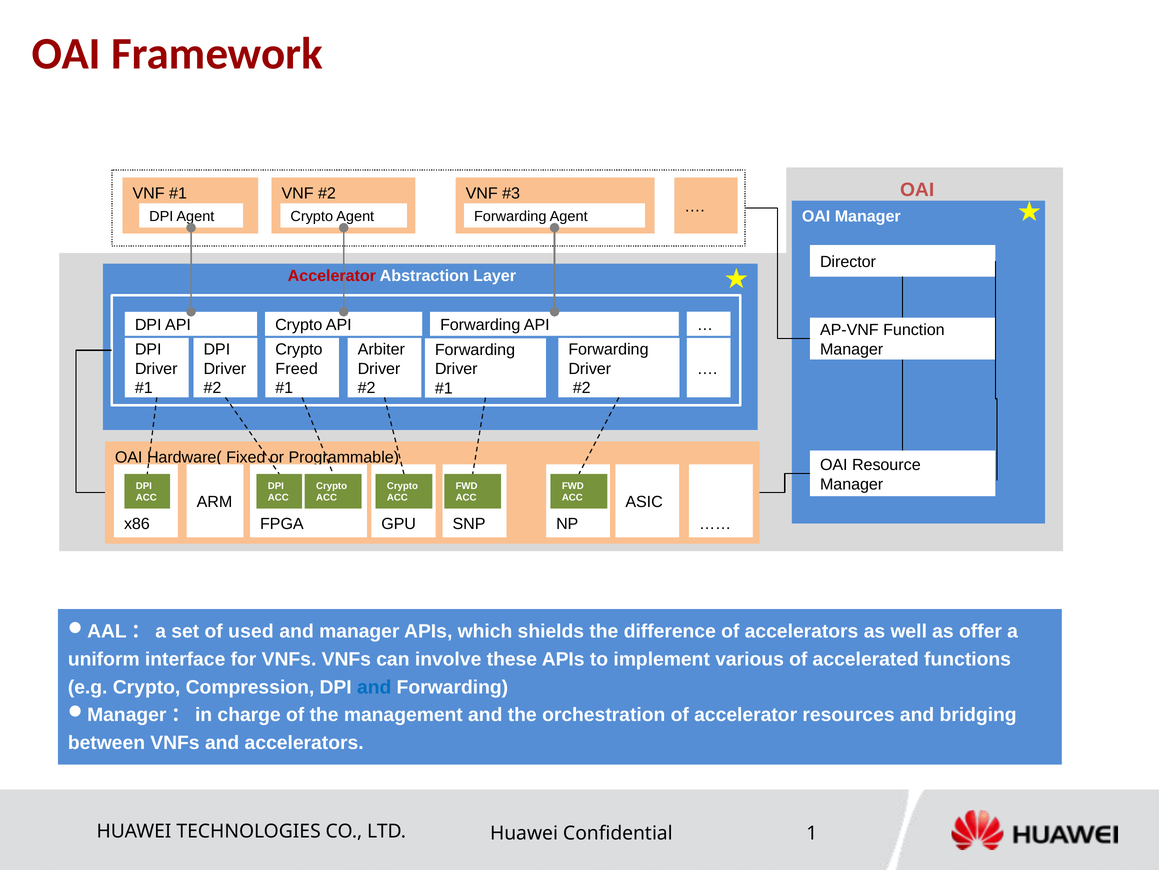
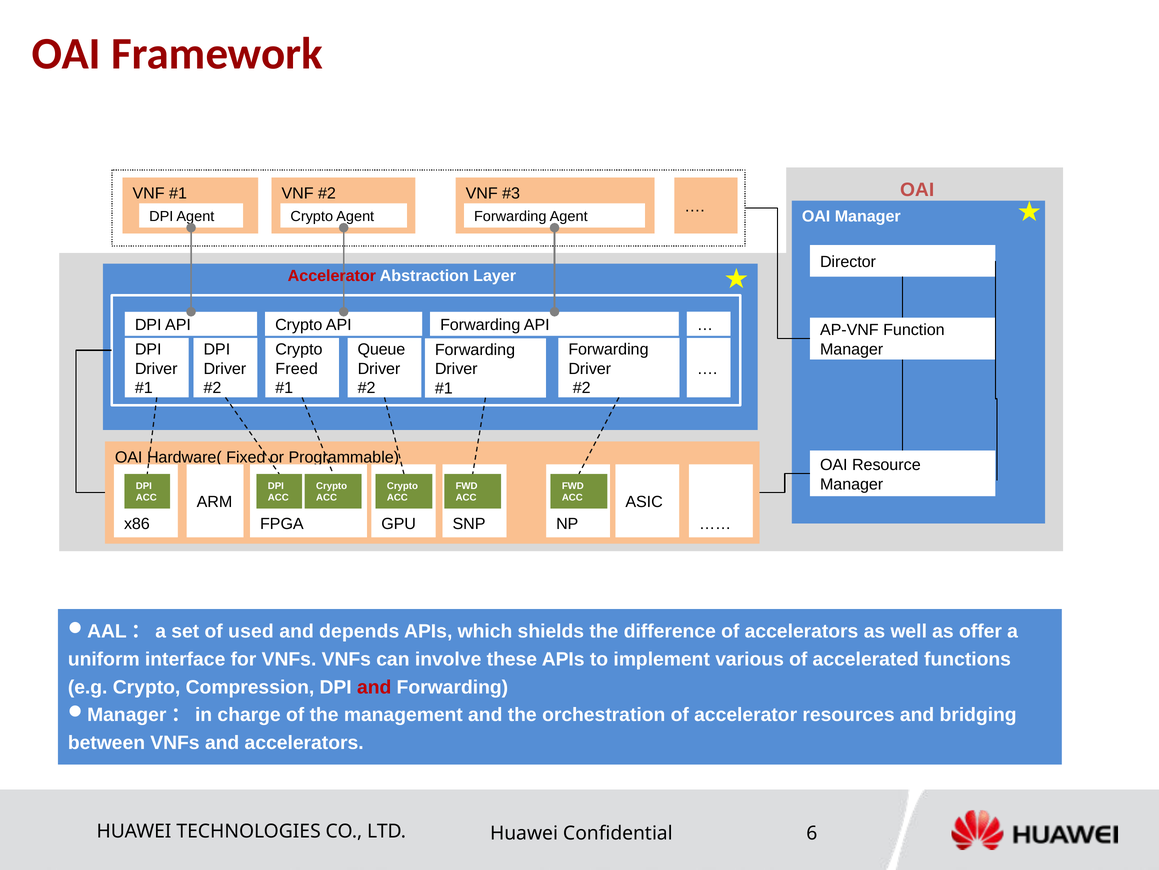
Arbiter: Arbiter -> Queue (381, 349)
and manager: manager -> depends (359, 631)
and colour: blue -> red (374, 687)
1: 1 -> 6 (812, 833)
